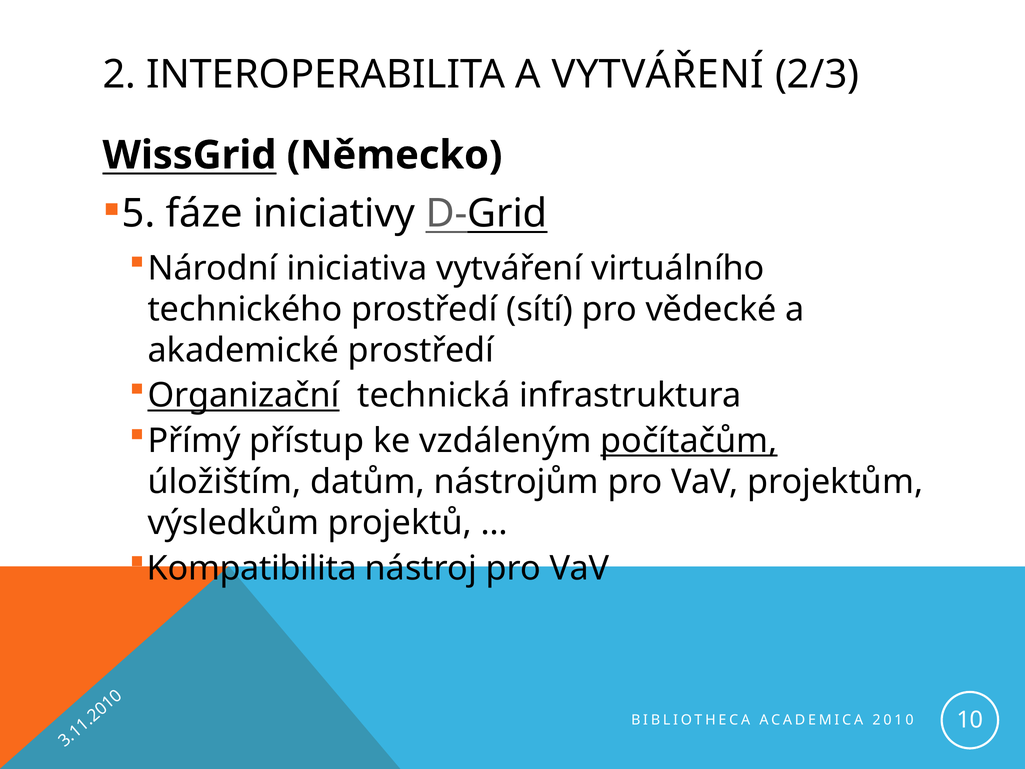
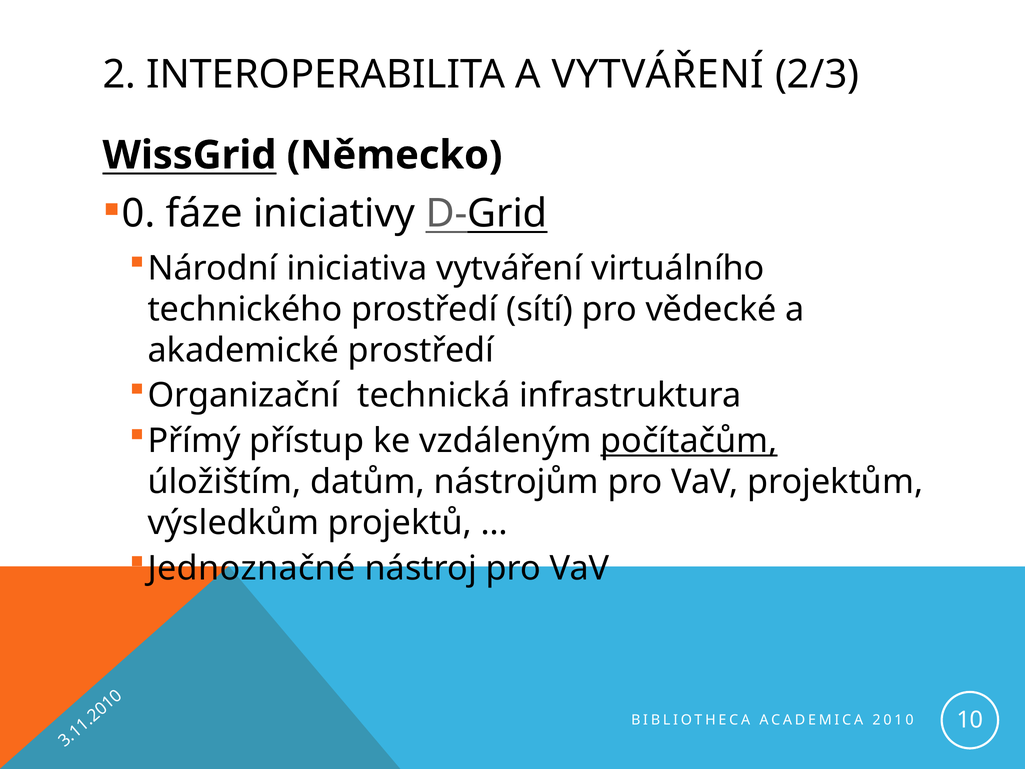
5: 5 -> 0 (139, 214)
Organizační underline: present -> none (244, 396)
Kompatibilita: Kompatibilita -> Jednoznačné (252, 568)
